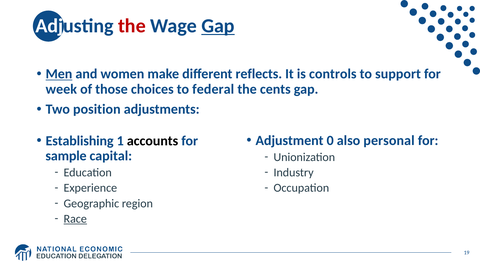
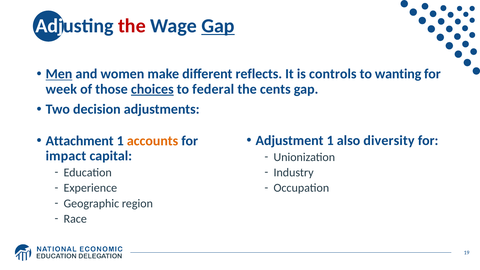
support: support -> wanting (398, 74)
choices underline: none -> present (152, 89)
position: position -> decision (97, 109)
Adjustment 0: 0 -> 1 (330, 141)
personal: personal -> diversity (389, 141)
Establishing: Establishing -> Attachment (80, 141)
accounts colour: black -> orange (153, 141)
sample: sample -> impact (66, 156)
Race underline: present -> none (75, 219)
